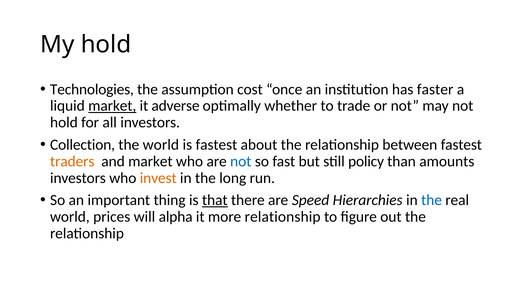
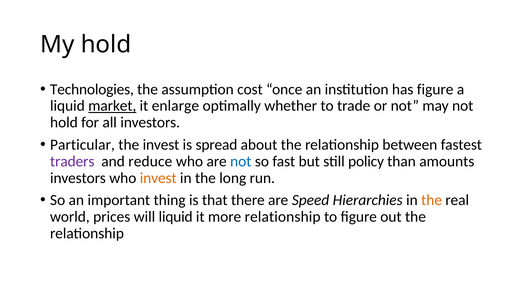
has faster: faster -> figure (435, 89)
adverse: adverse -> enlarge (175, 106)
Collection: Collection -> Particular (82, 144)
the world: world -> invest (161, 144)
is fastest: fastest -> spread (216, 144)
traders colour: orange -> purple (72, 161)
and market: market -> reduce (150, 161)
that underline: present -> none (215, 200)
the colour: blue -> orange (432, 200)
will alpha: alpha -> liquid (176, 216)
